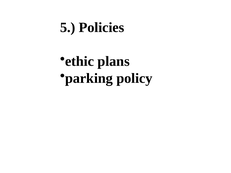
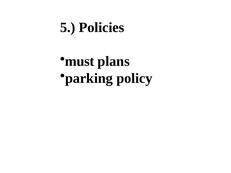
ethic: ethic -> must (80, 61)
